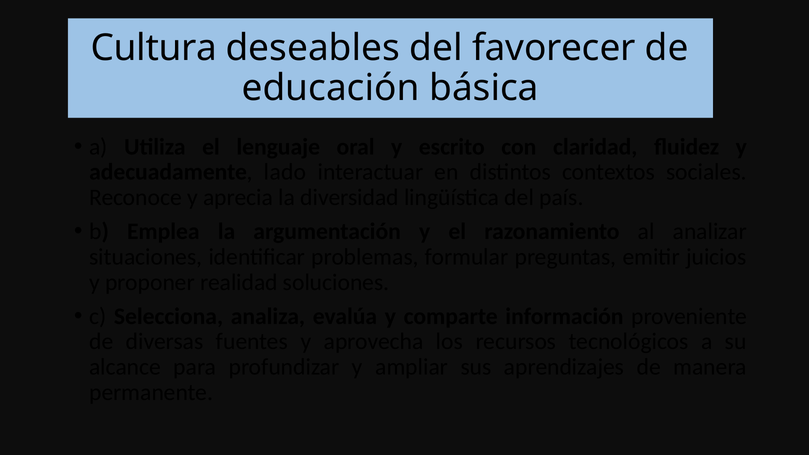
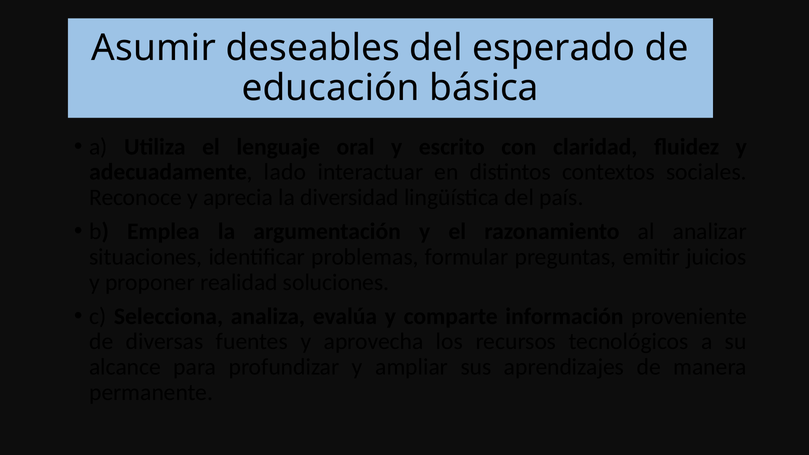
Cultura: Cultura -> Asumir (154, 48)
favorecer: favorecer -> esperado (554, 48)
